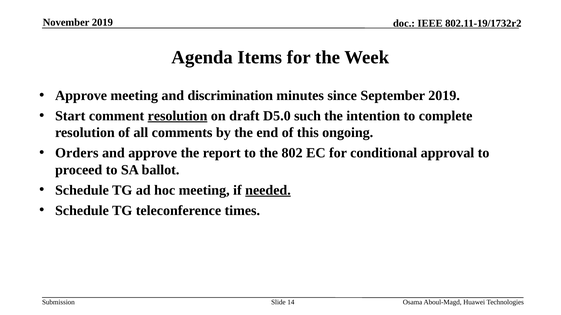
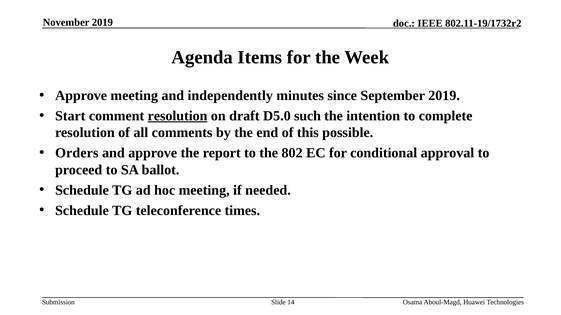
discrimination: discrimination -> independently (230, 96)
ongoing: ongoing -> possible (348, 133)
needed underline: present -> none (268, 190)
